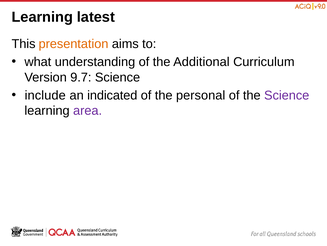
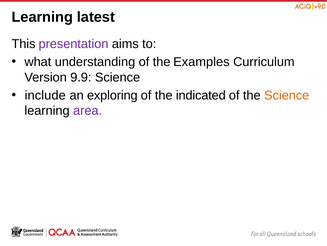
presentation colour: orange -> purple (73, 44)
Additional: Additional -> Examples (201, 62)
9.7: 9.7 -> 9.9 (81, 77)
indicated: indicated -> exploring (112, 95)
personal: personal -> indicated (201, 95)
Science colour: purple -> orange (287, 95)
